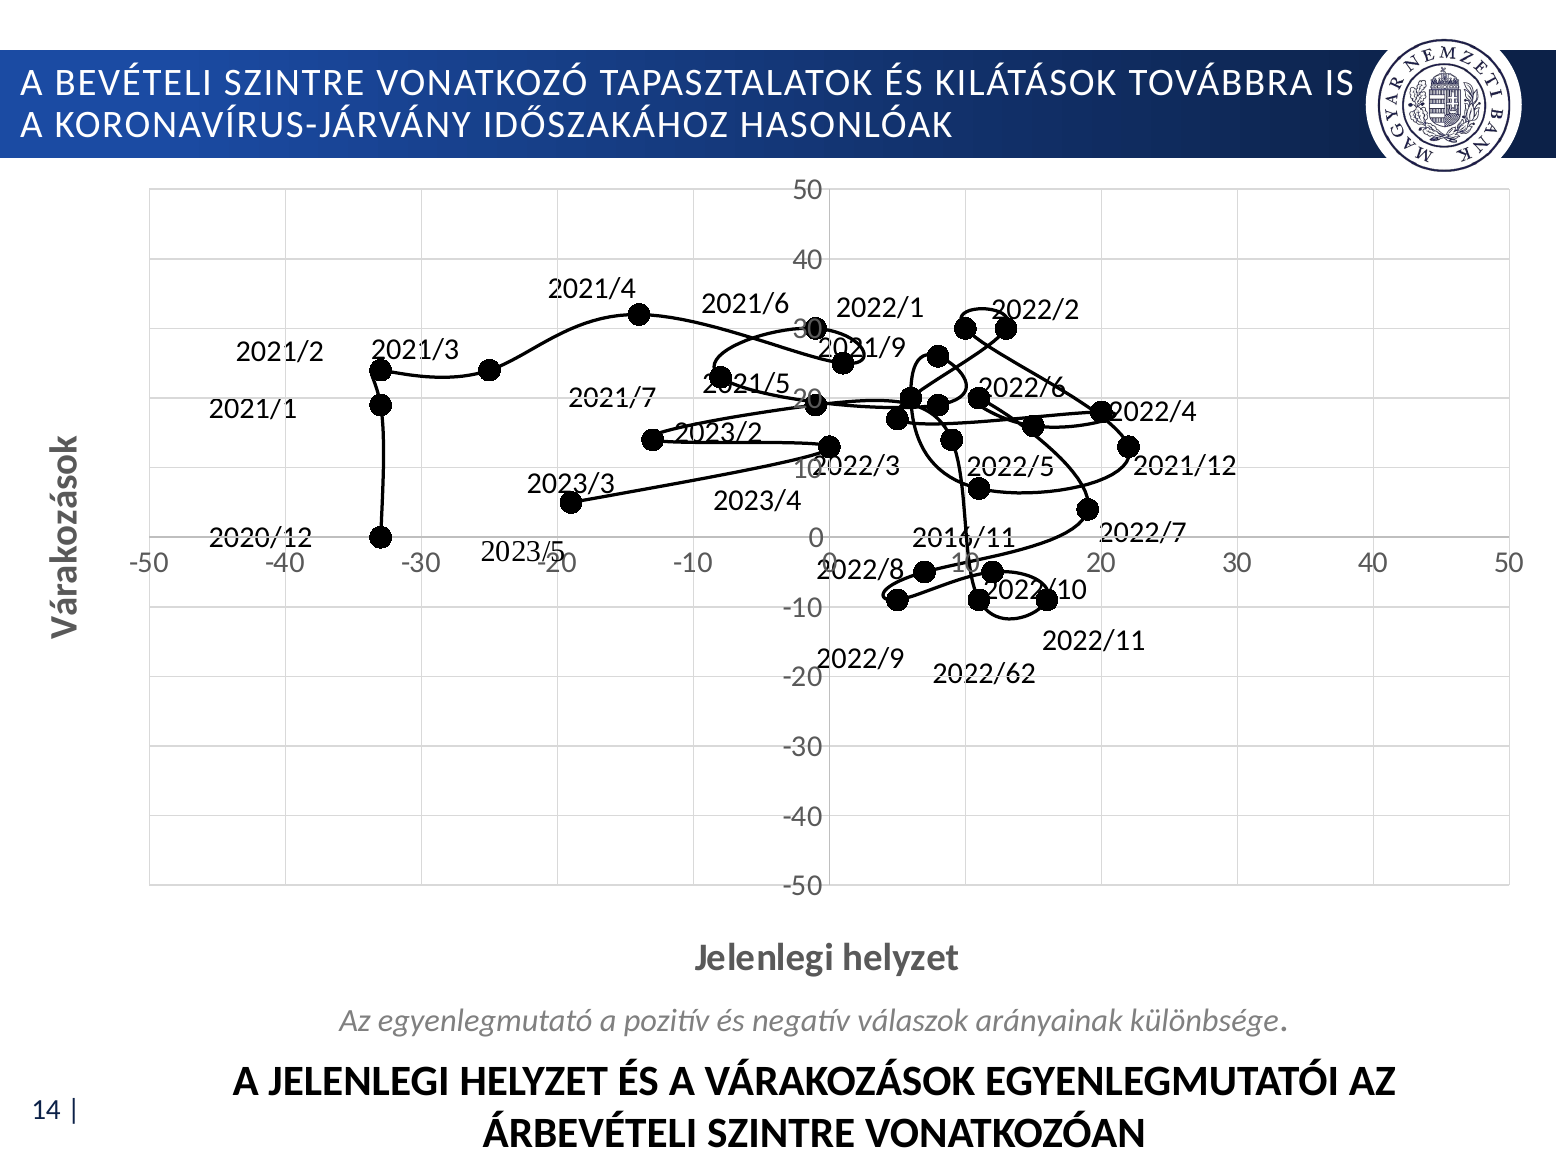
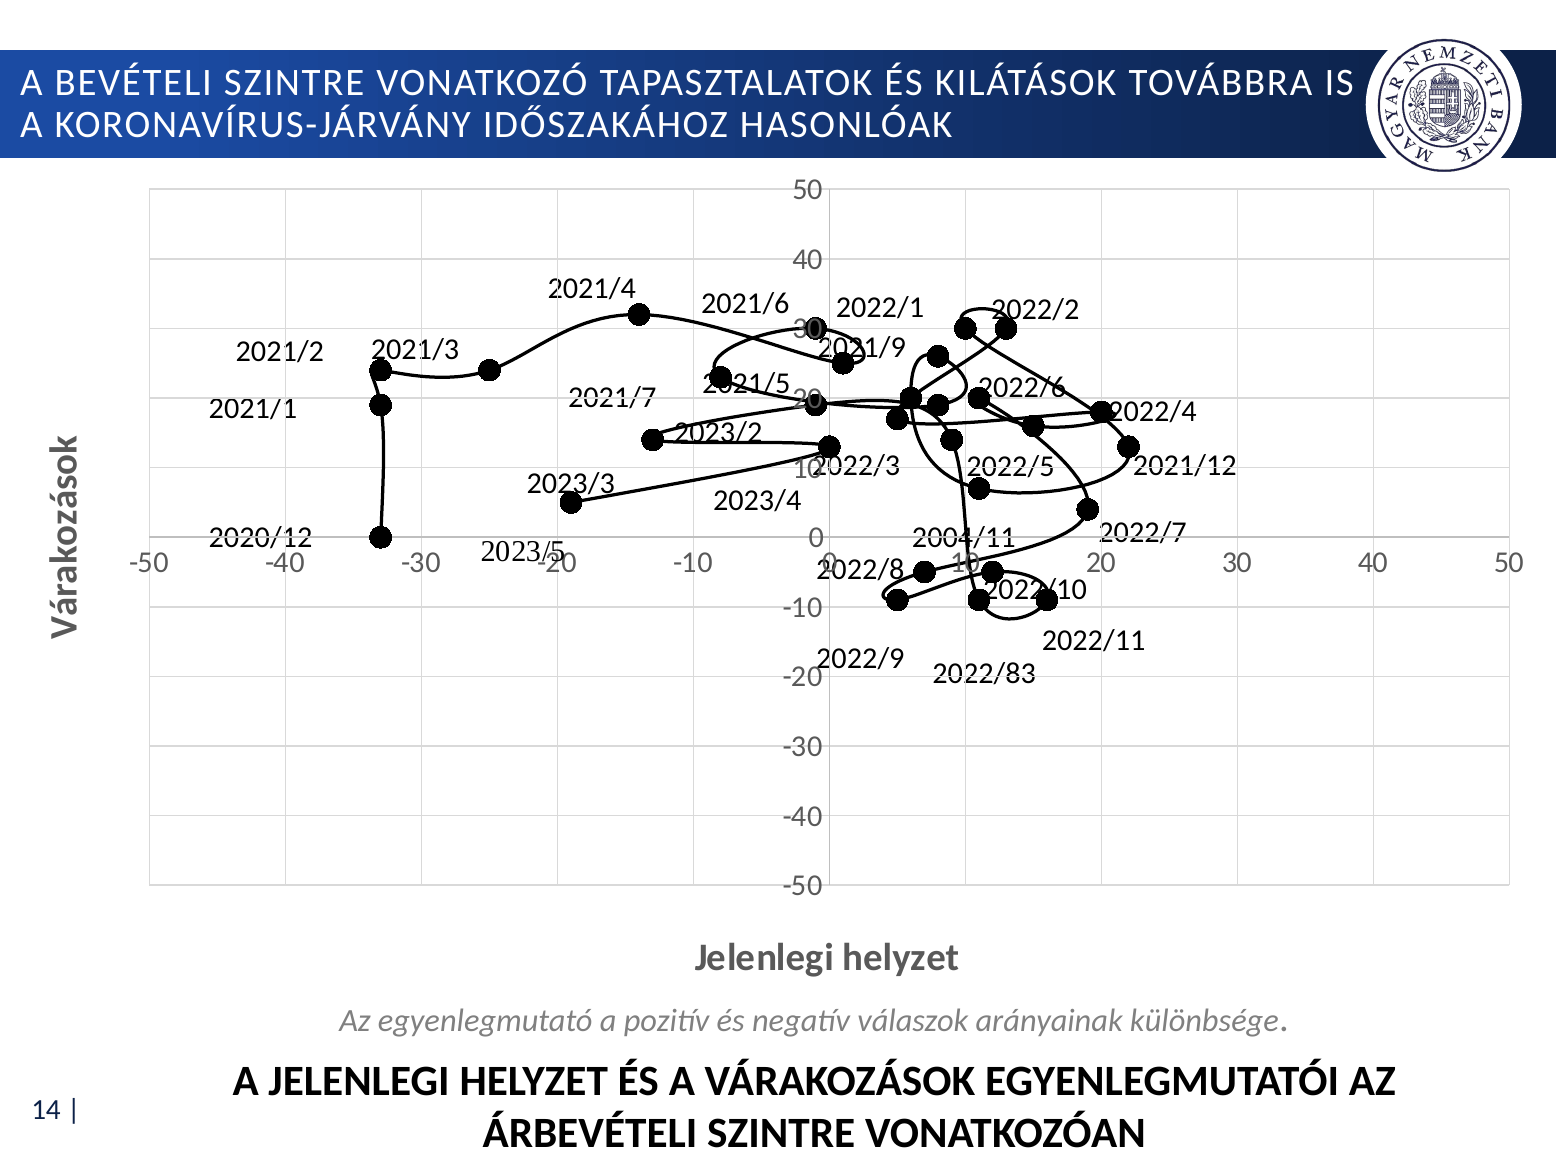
2016/11: 2016/11 -> 2004/11 (964, 537)
2022/62: 2022/62 -> 2022/83 (984, 674)
